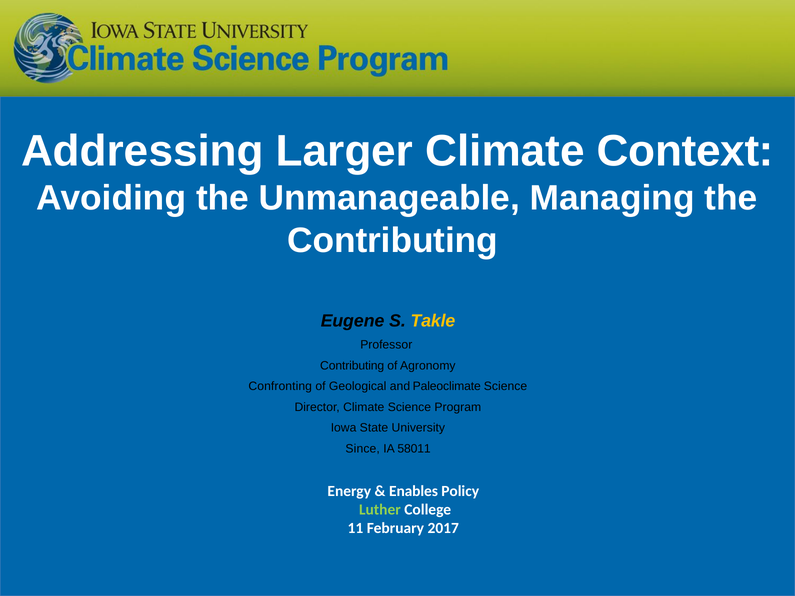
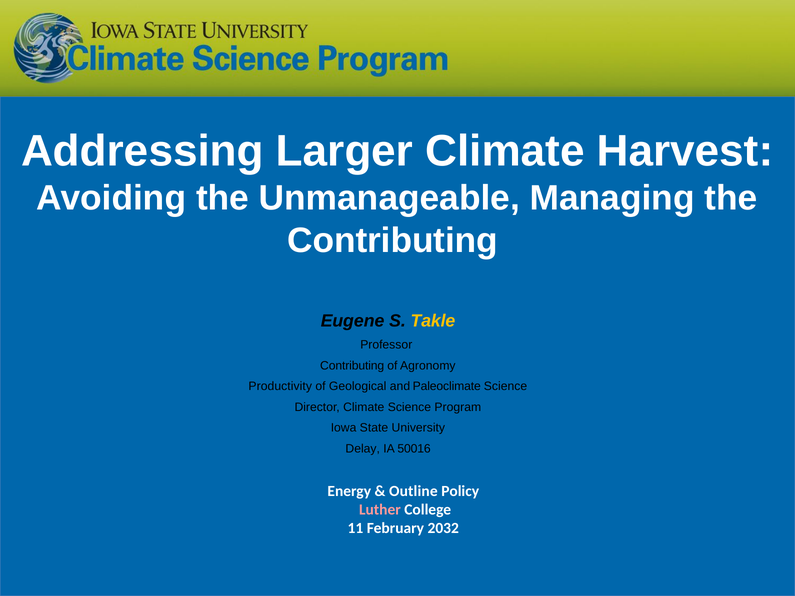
Context: Context -> Harvest (685, 151)
Confronting: Confronting -> Productivity (280, 387)
Since: Since -> Delay (363, 449)
58011: 58011 -> 50016 (414, 449)
Enables: Enables -> Outline (413, 491)
Luther colour: light green -> pink (380, 510)
2017: 2017 -> 2032 (443, 528)
